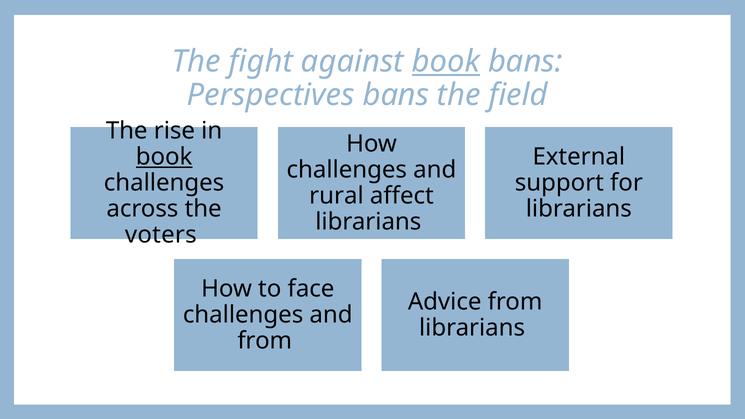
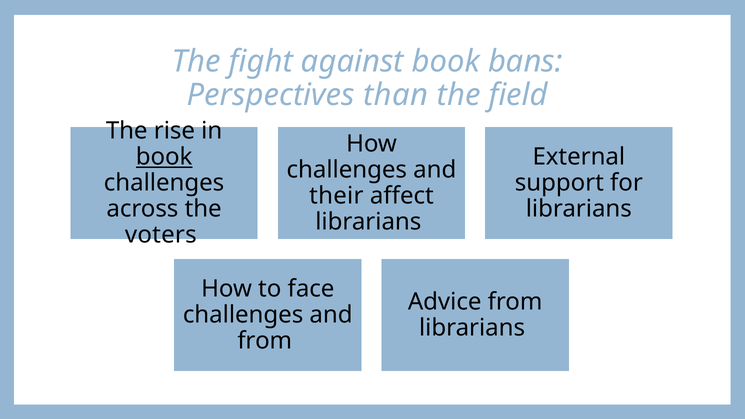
book underline: present -> none (446, 62)
Perspectives bans: bans -> than (396, 95)
rural: rural -> their (336, 196)
